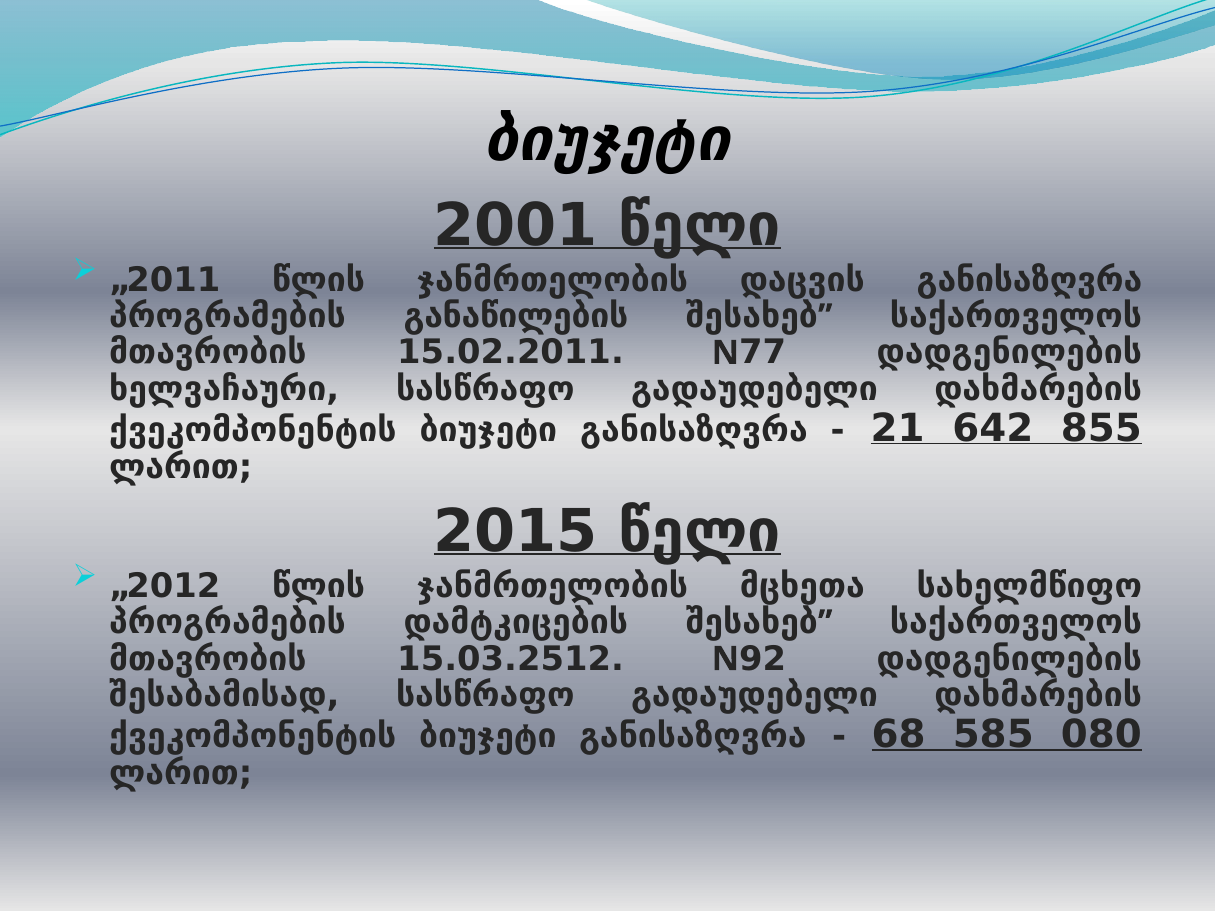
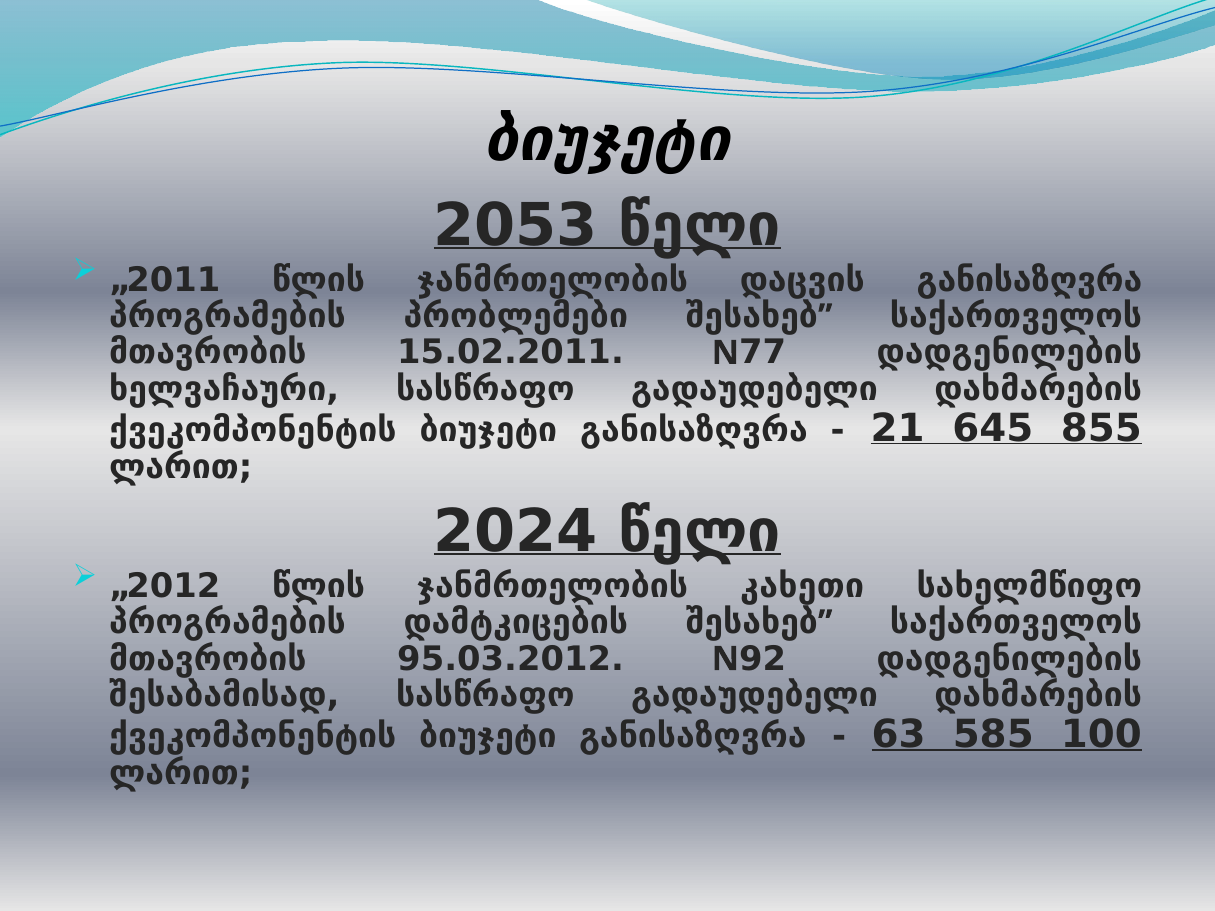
2001: 2001 -> 2053 (516, 226)
განაწილების: განაწილების -> პრობლემები (516, 316)
642: 642 -> 645 (993, 429)
2015: 2015 -> 2024 (516, 532)
მცხეთა: მცხეთა -> კახეთი (802, 586)
15.03.2512: 15.03.2512 -> 95.03.2012 (511, 659)
68: 68 -> 63 (899, 735)
080: 080 -> 100 (1101, 735)
